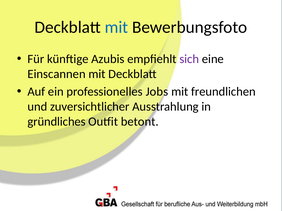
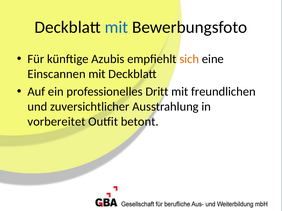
sich colour: purple -> orange (189, 59)
Jobs: Jobs -> Dritt (157, 92)
gründliches: gründliches -> vorbereitet (56, 122)
